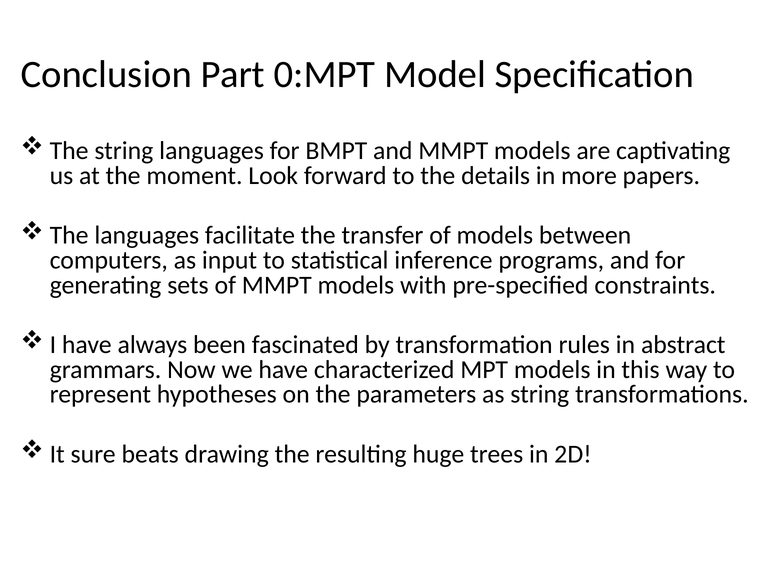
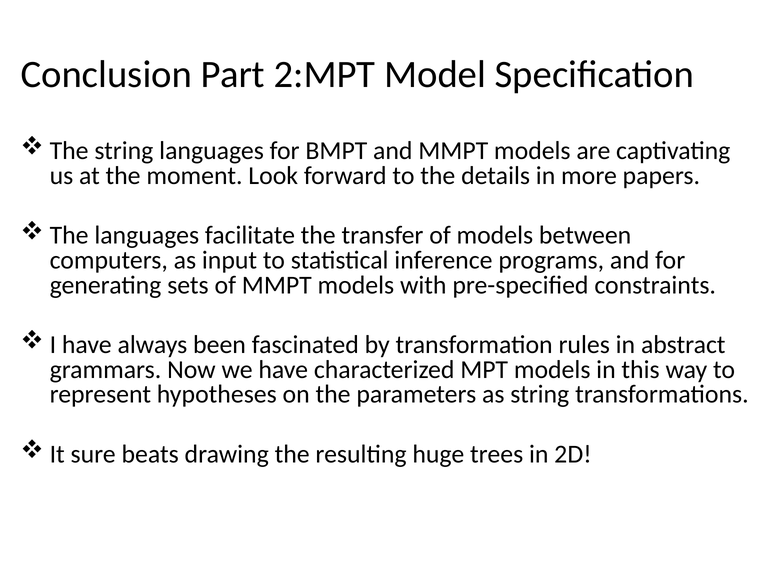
0:MPT: 0:MPT -> 2:MPT (325, 74)
